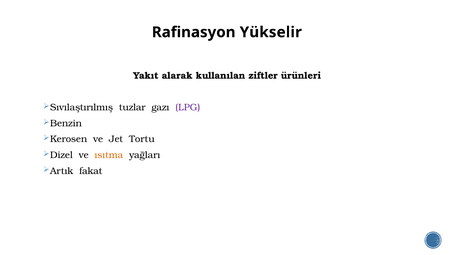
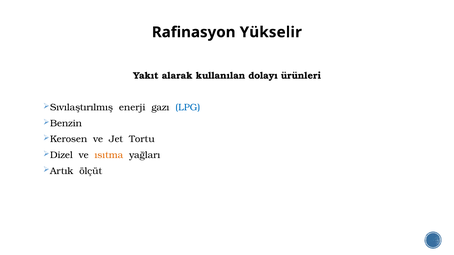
ziftler: ziftler -> dolayı (263, 76)
tuzlar: tuzlar -> enerji (132, 108)
LPG colour: purple -> blue (188, 108)
fakat: fakat -> ölçüt (91, 171)
